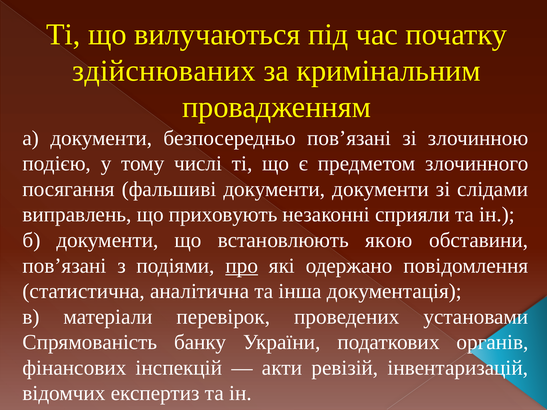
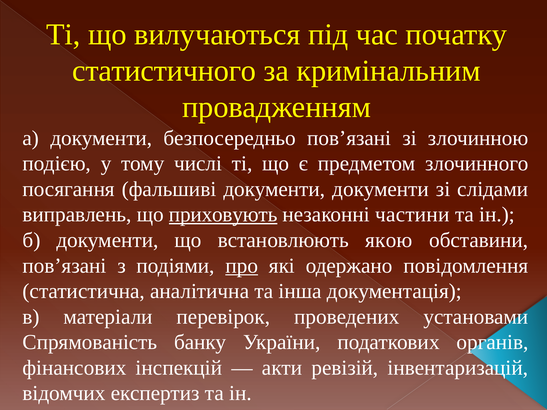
здійснюваних: здійснюваних -> статистичного (164, 71)
приховують underline: none -> present (223, 215)
сприяли: сприяли -> частини (412, 215)
